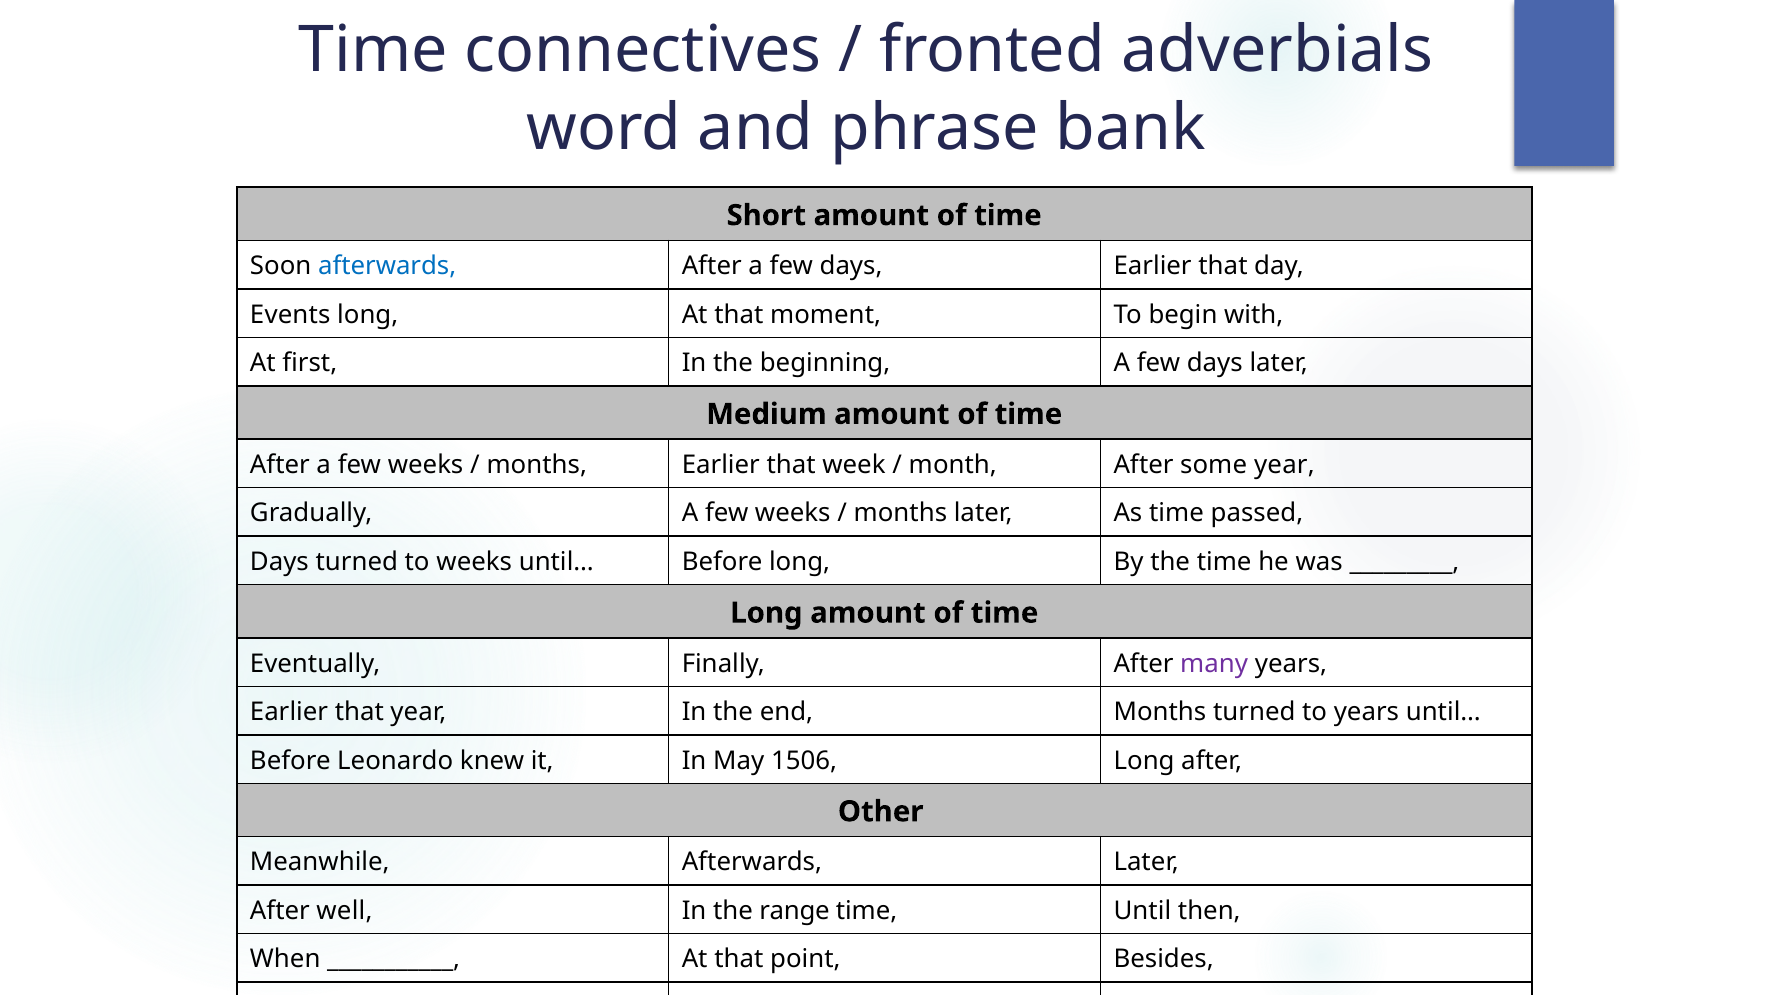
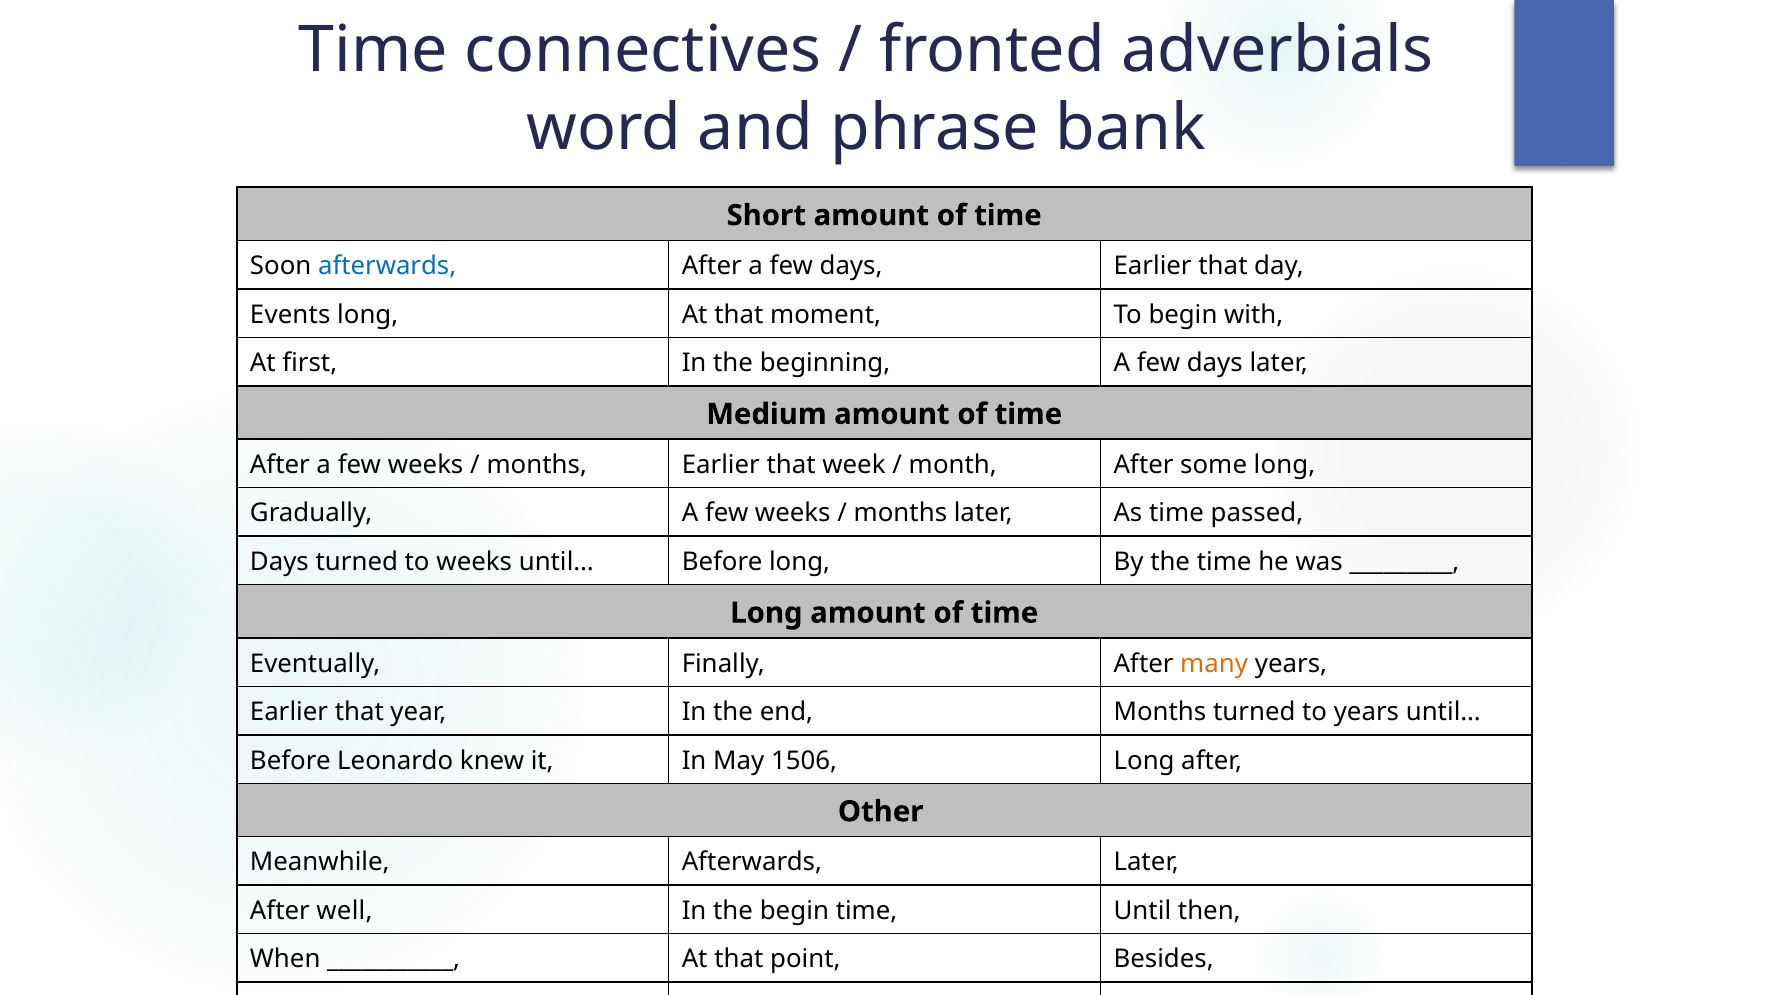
some year: year -> long (1284, 465)
many colour: purple -> orange (1214, 664)
the range: range -> begin (794, 911)
